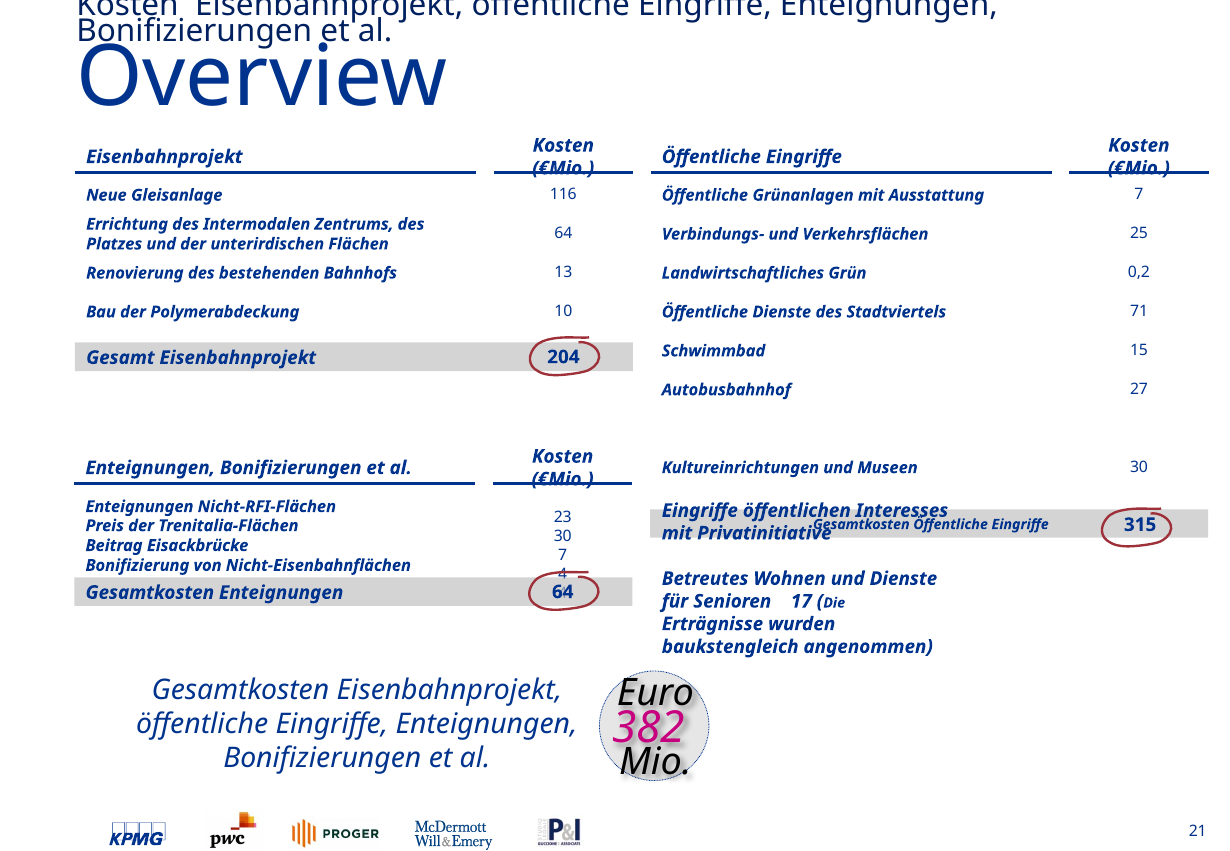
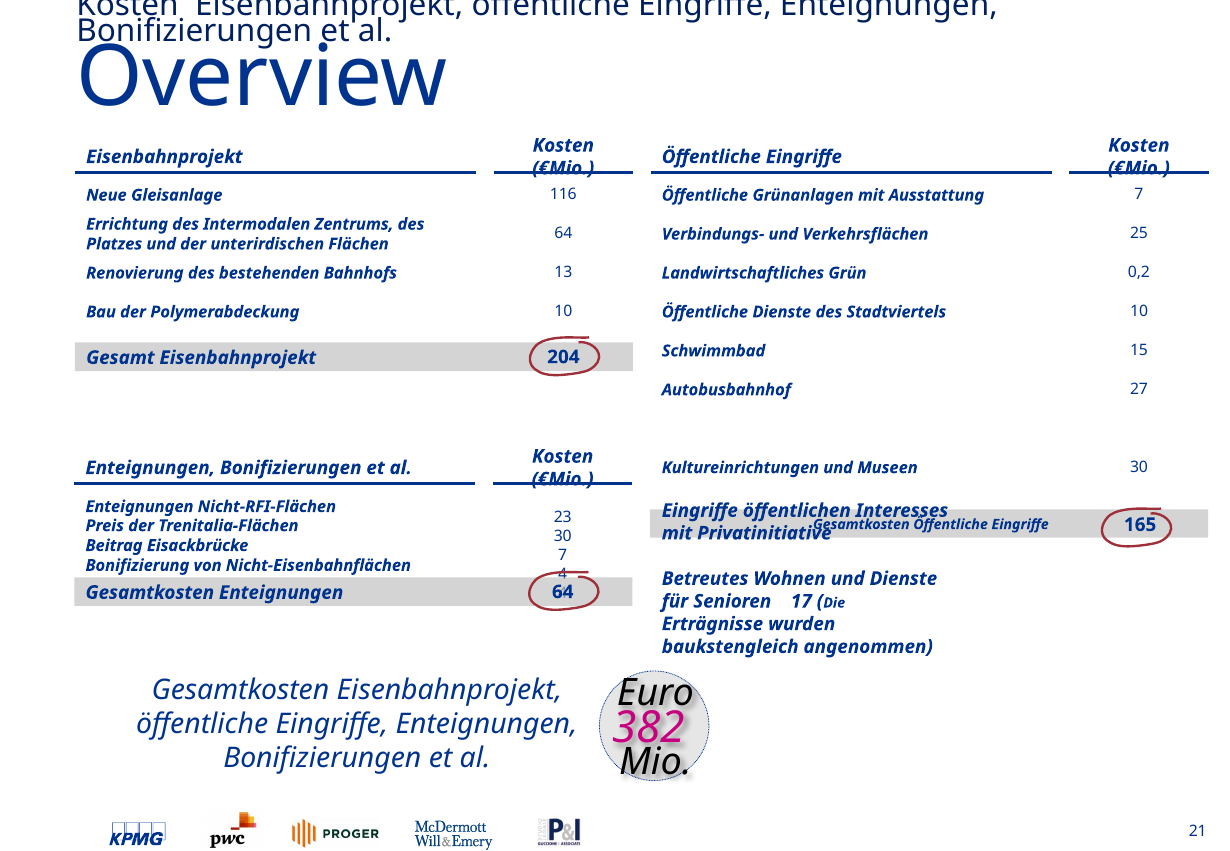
Stadtviertels 71: 71 -> 10 (1139, 312)
315: 315 -> 165 (1140, 525)
